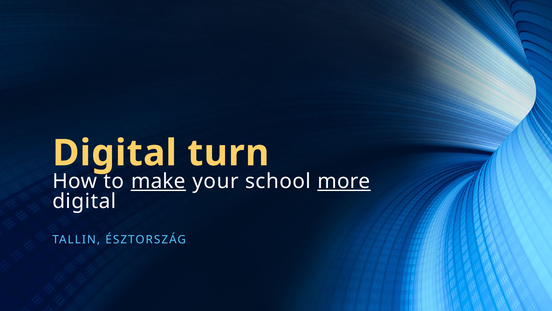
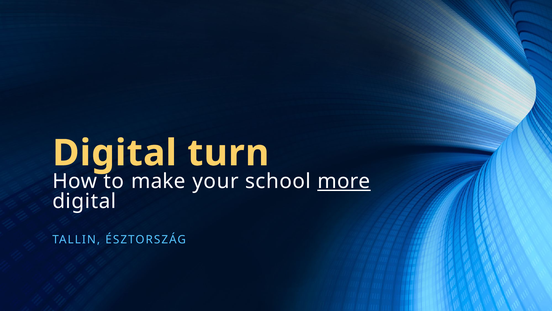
make underline: present -> none (158, 181)
